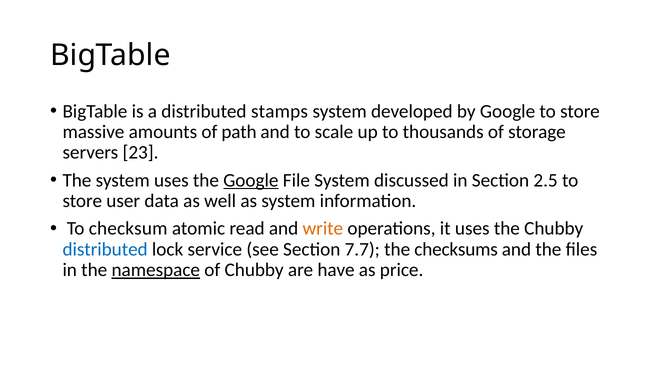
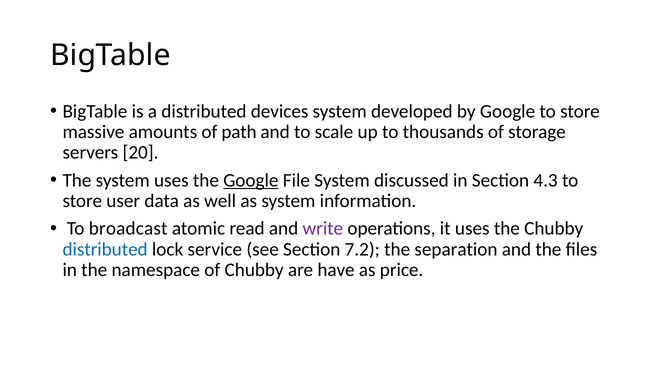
stamps: stamps -> devices (280, 111)
23: 23 -> 20 (141, 153)
2.5: 2.5 -> 4.3 (546, 180)
checksum: checksum -> broadcast (128, 229)
write colour: orange -> purple (323, 229)
7.7: 7.7 -> 7.2 (362, 249)
checksums: checksums -> separation (456, 249)
namespace underline: present -> none (156, 270)
